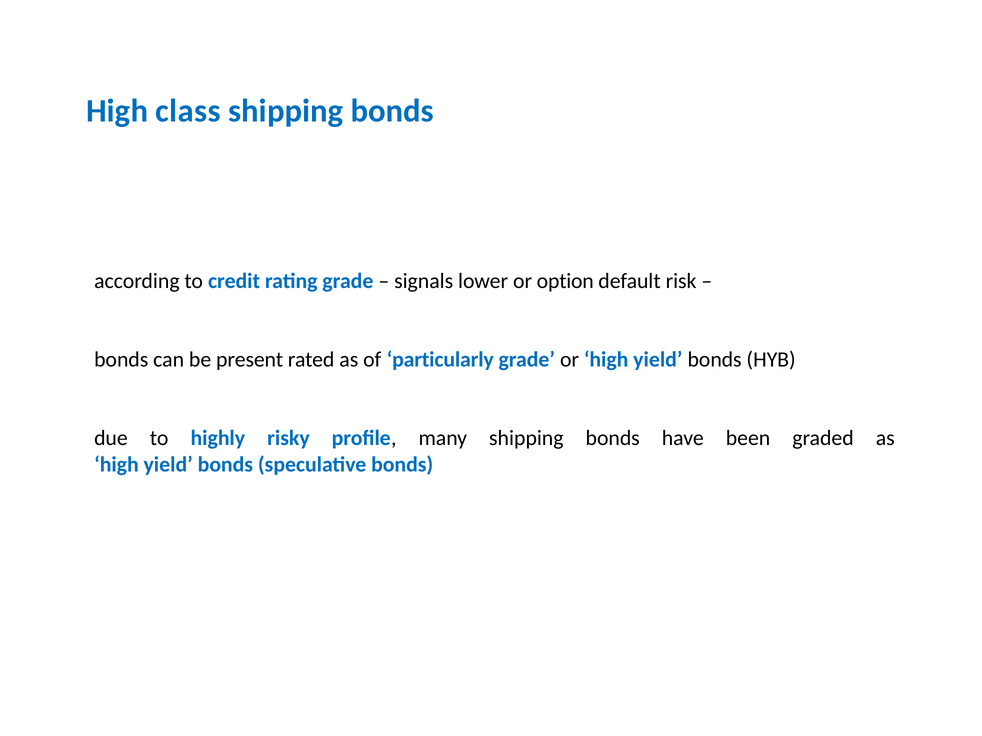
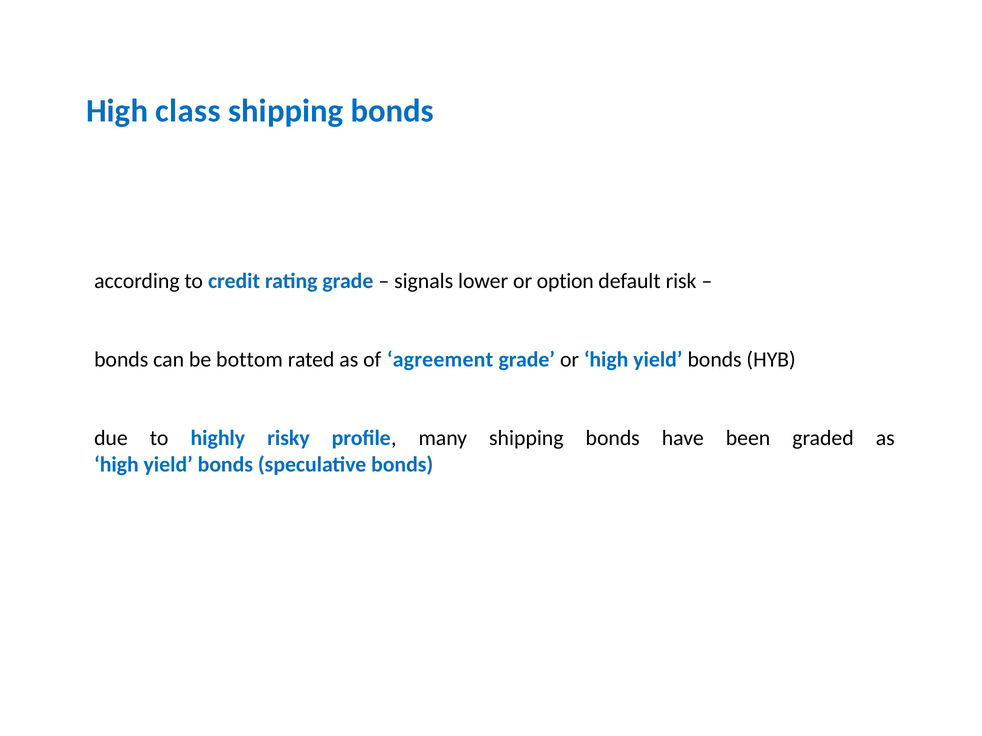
present: present -> bottom (250, 360)
particularly: particularly -> agreement (440, 360)
